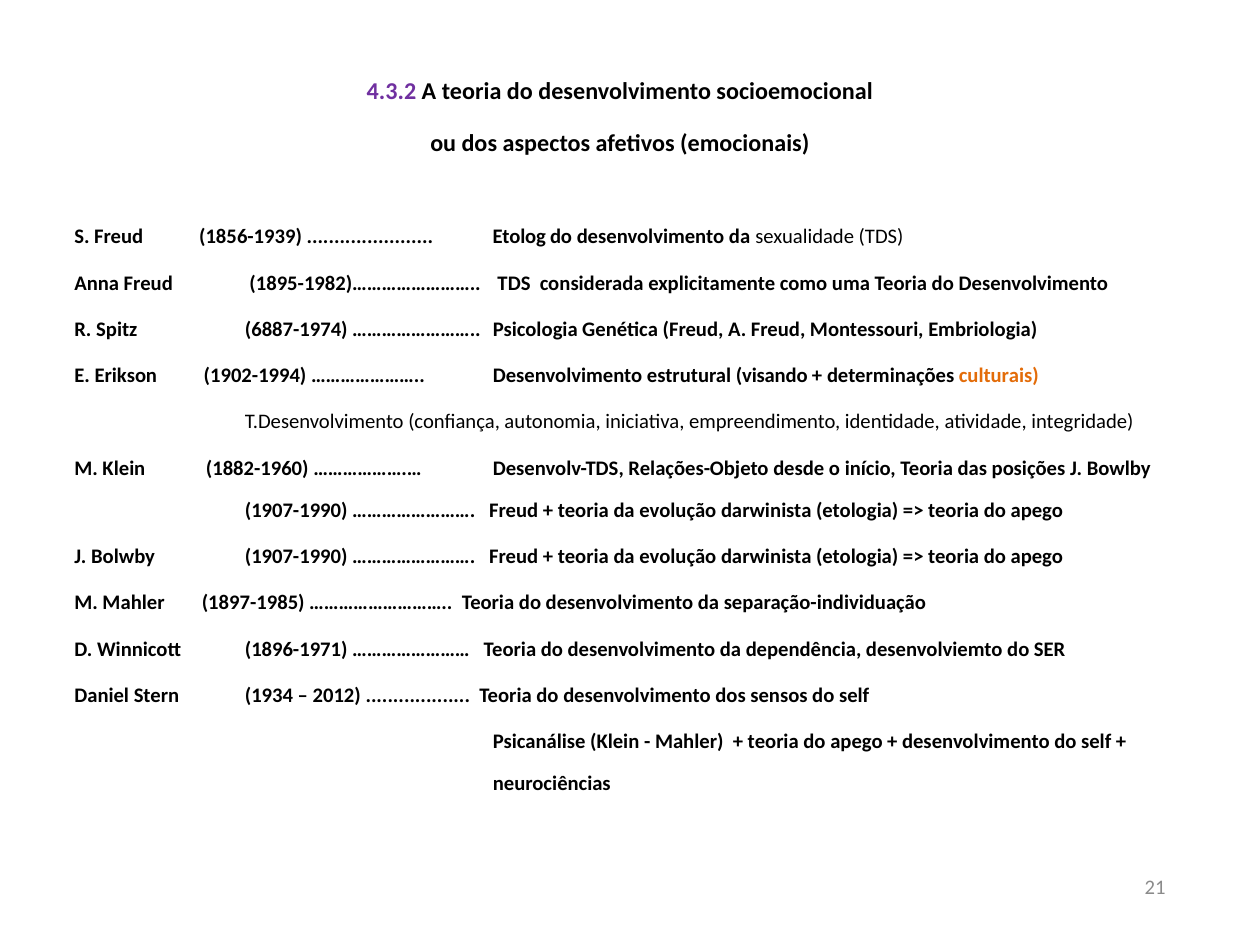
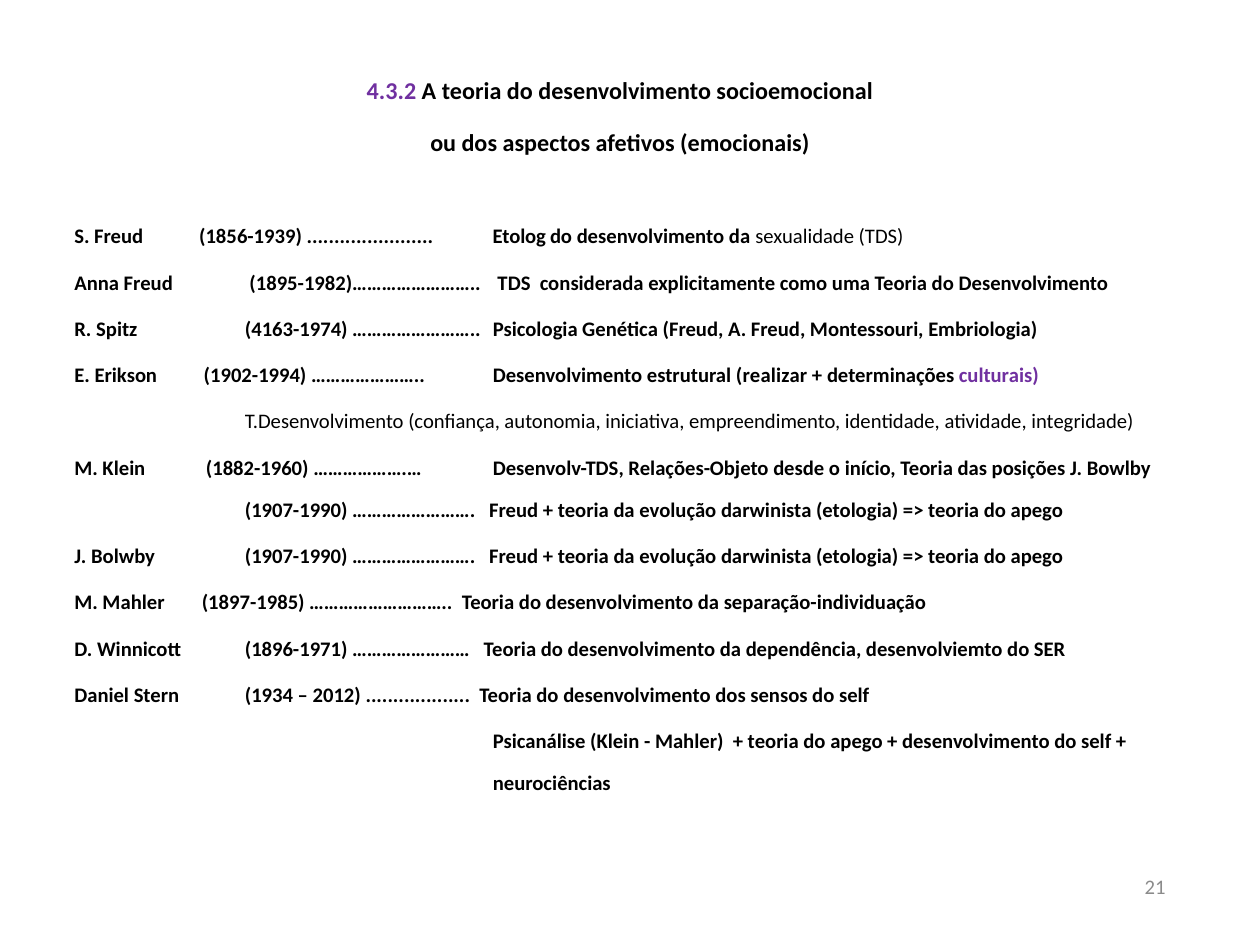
6887-1974: 6887-1974 -> 4163-1974 (296, 330)
visando: visando -> realizar (772, 376)
culturais colour: orange -> purple (999, 376)
